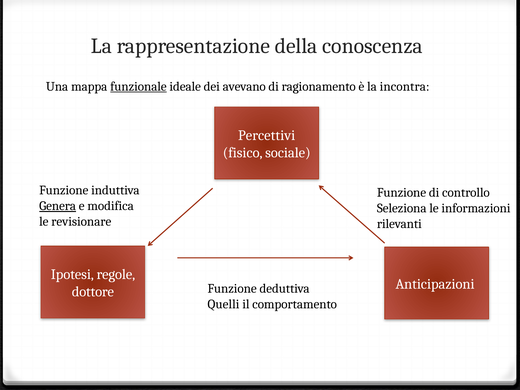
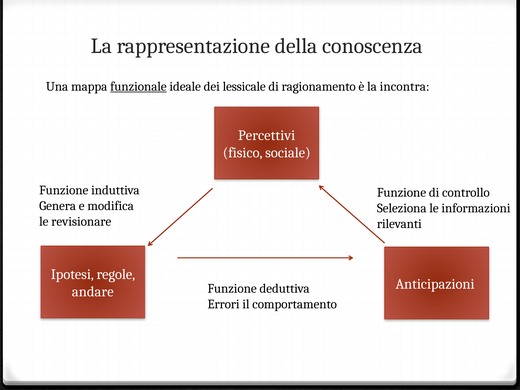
avevano: avevano -> lessicale (244, 86)
Genera underline: present -> none (58, 206)
dottore: dottore -> andare (93, 292)
Quelli: Quelli -> Errori (224, 304)
